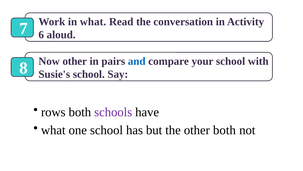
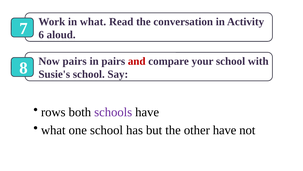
Now other: other -> pairs (75, 61)
and colour: blue -> red (137, 61)
other both: both -> have (225, 130)
